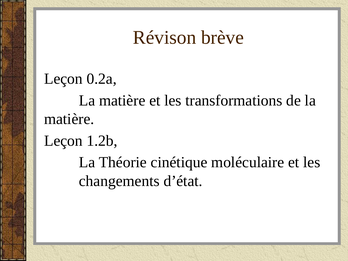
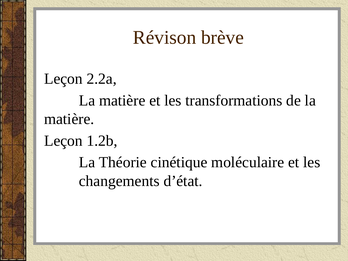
0.2a: 0.2a -> 2.2a (102, 79)
